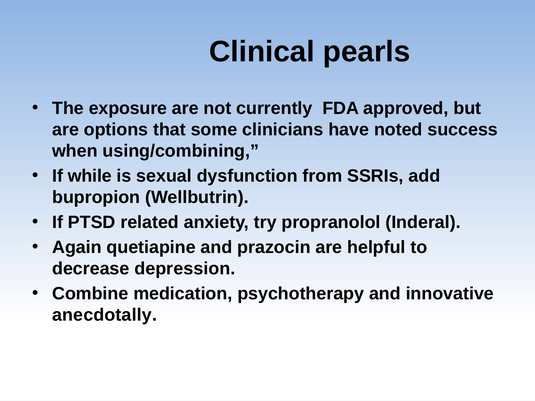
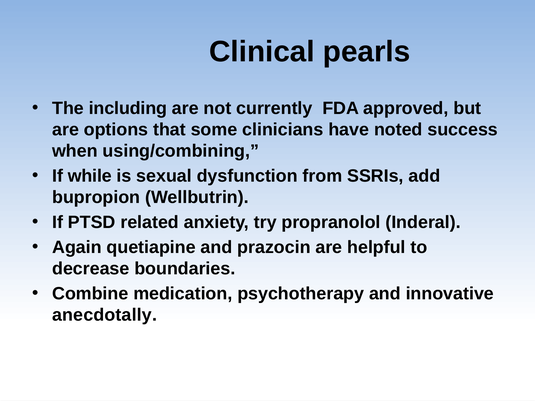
exposure: exposure -> including (128, 108)
depression: depression -> boundaries (185, 269)
